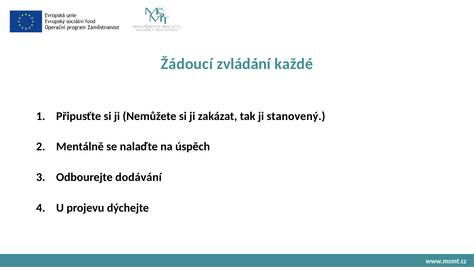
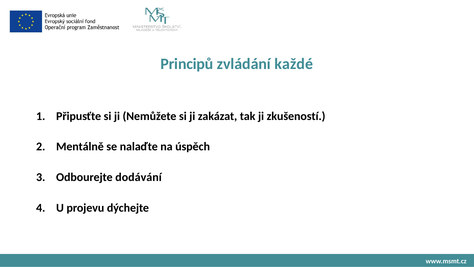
Žádoucí: Žádoucí -> Principů (187, 64)
stanovený: stanovený -> zkušeností (296, 116)
